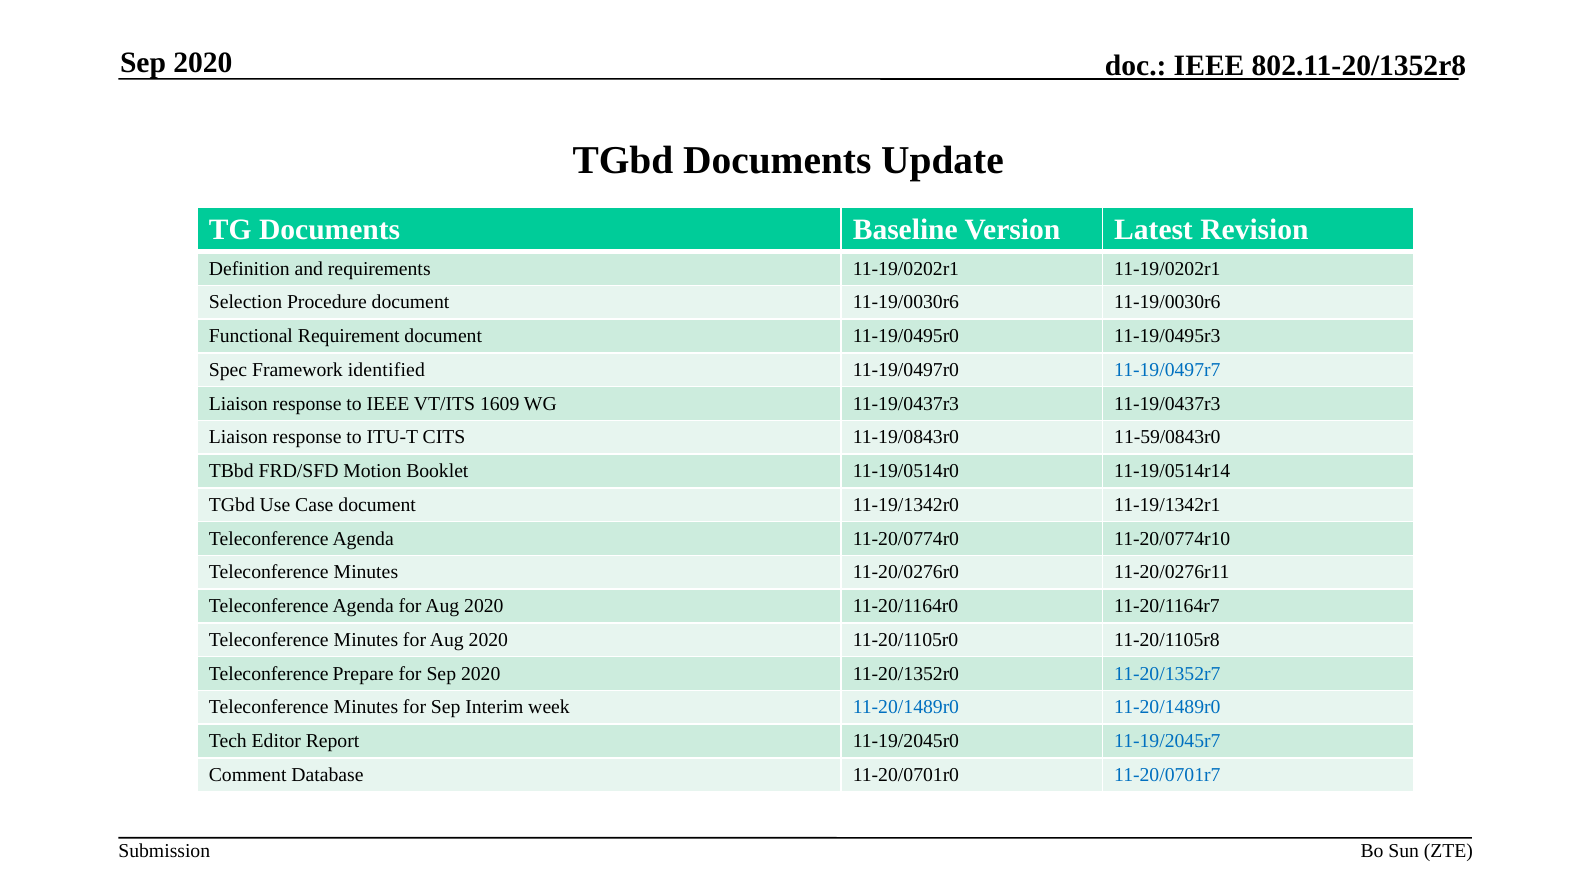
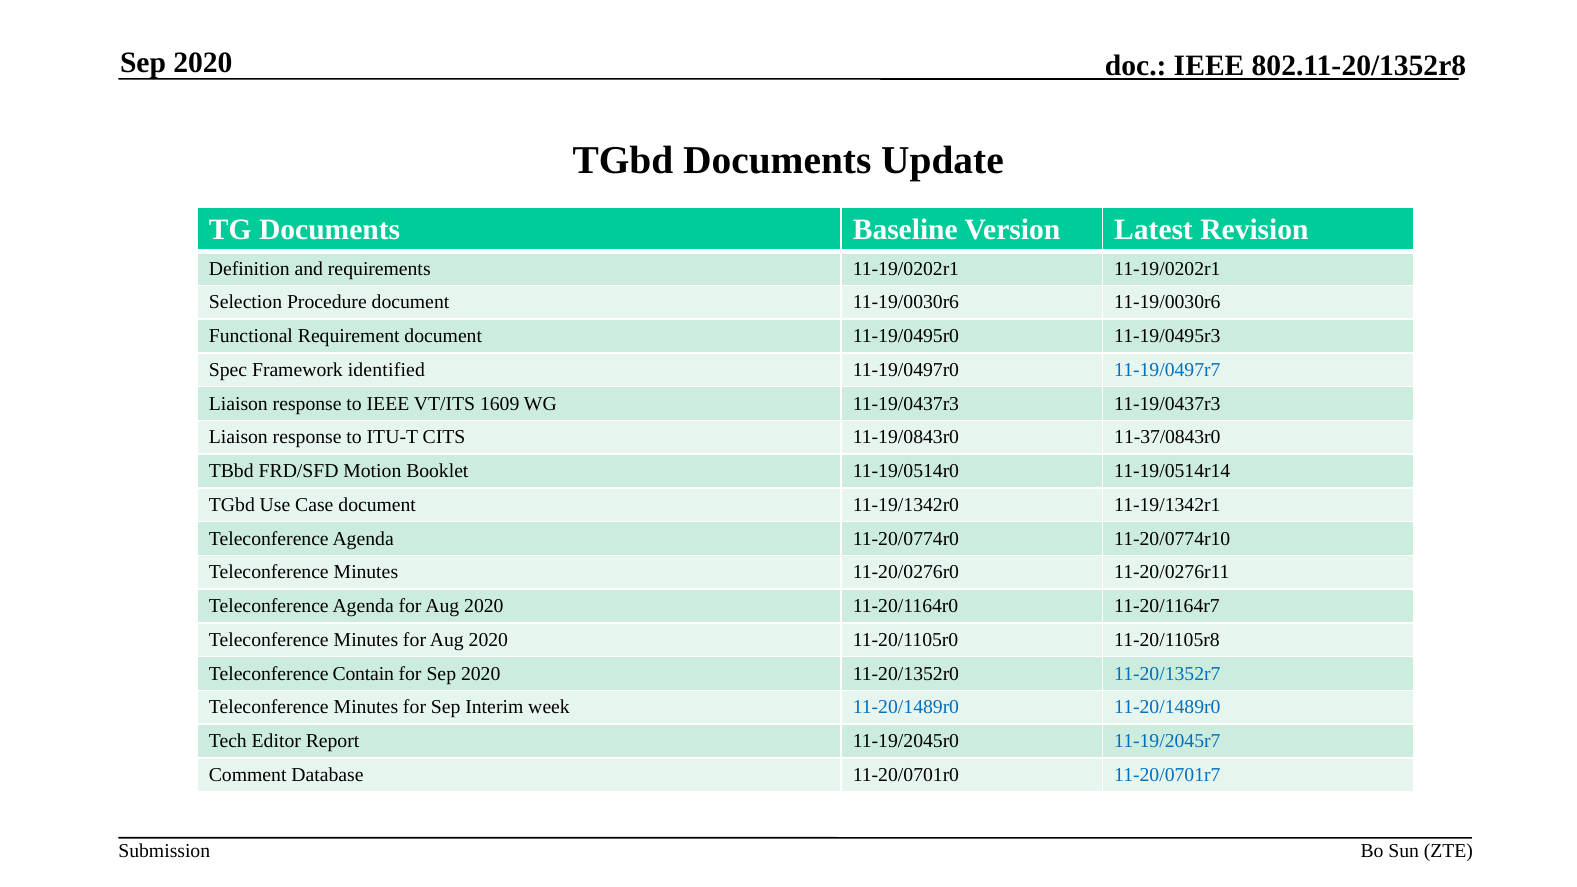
11-59/0843r0: 11-59/0843r0 -> 11-37/0843r0 (1167, 437)
Prepare: Prepare -> Contain (363, 674)
